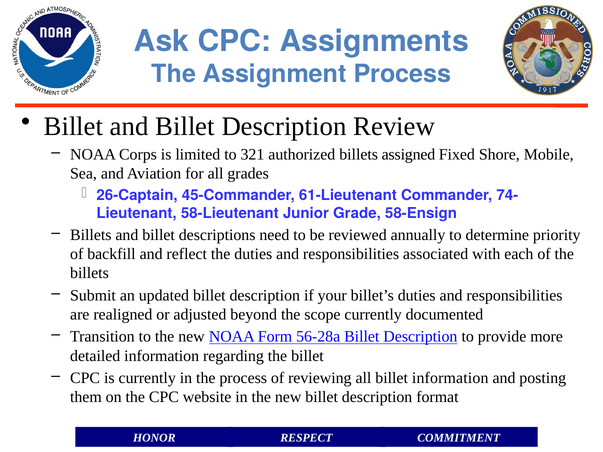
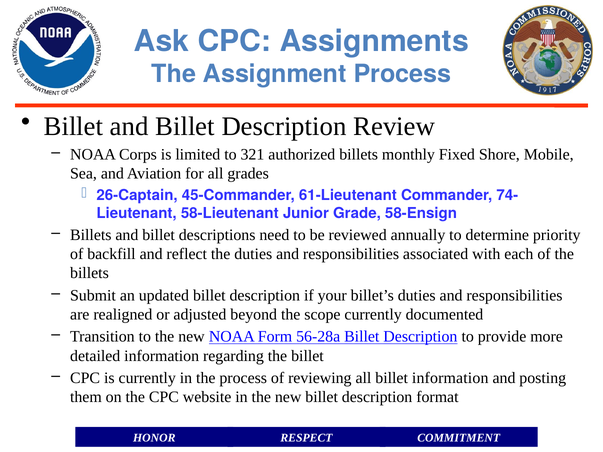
assigned: assigned -> monthly (408, 155)
